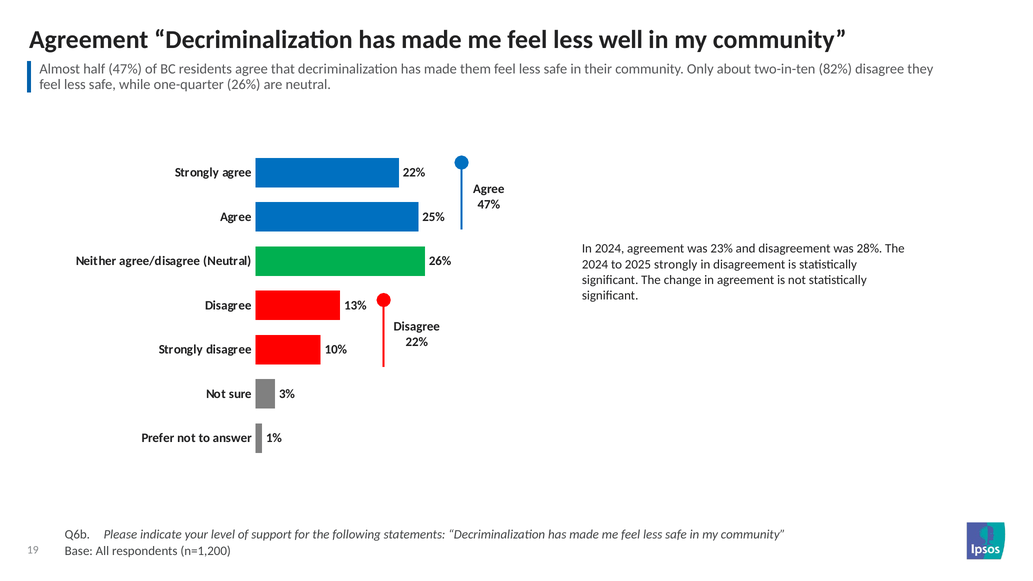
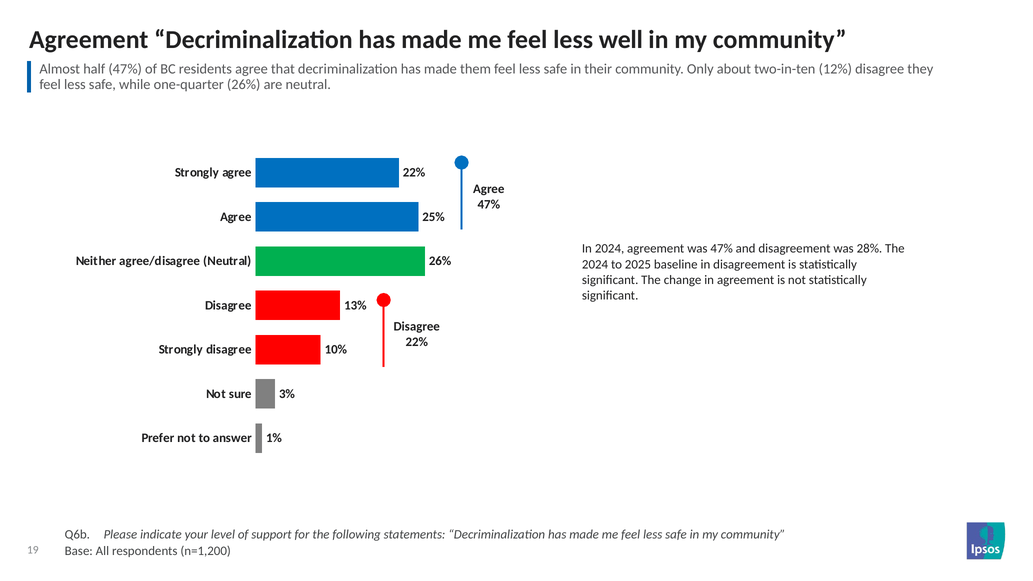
82%: 82% -> 12% (835, 69)
was 23%: 23% -> 47% (722, 249)
2025 strongly: strongly -> baseline (676, 264)
